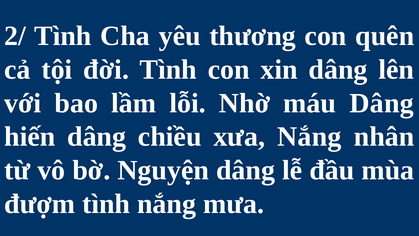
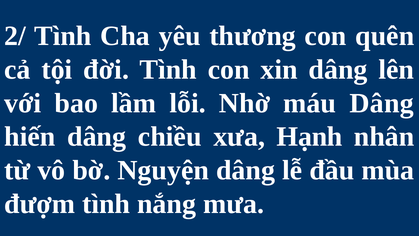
xưa Nắng: Nắng -> Hạnh (310, 137)
